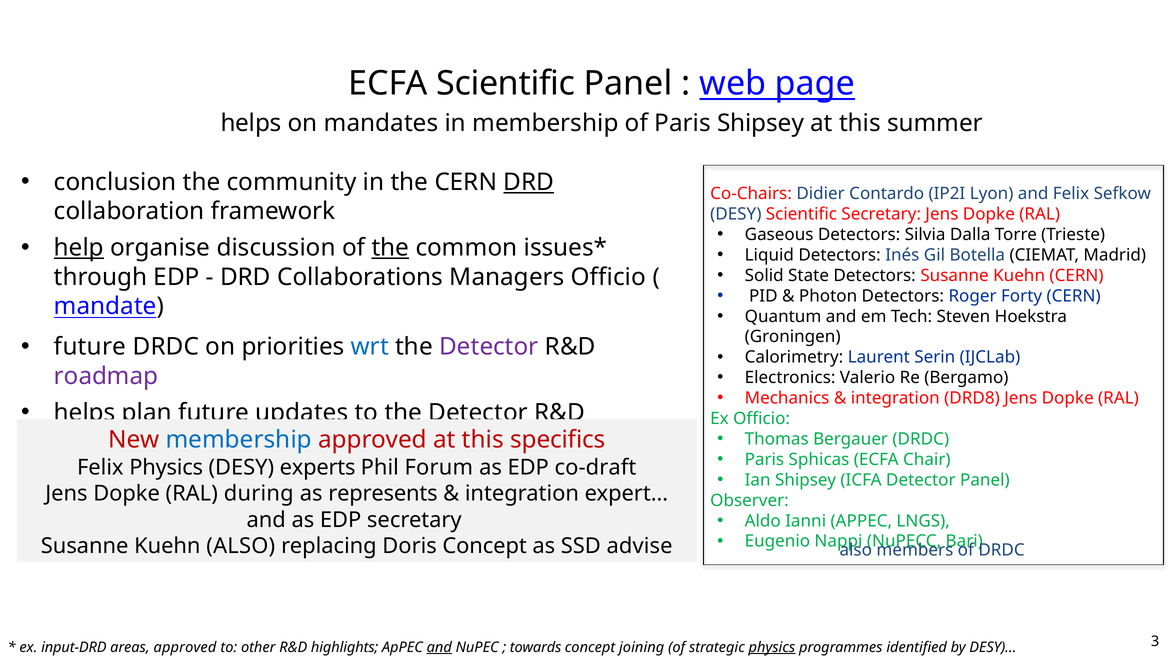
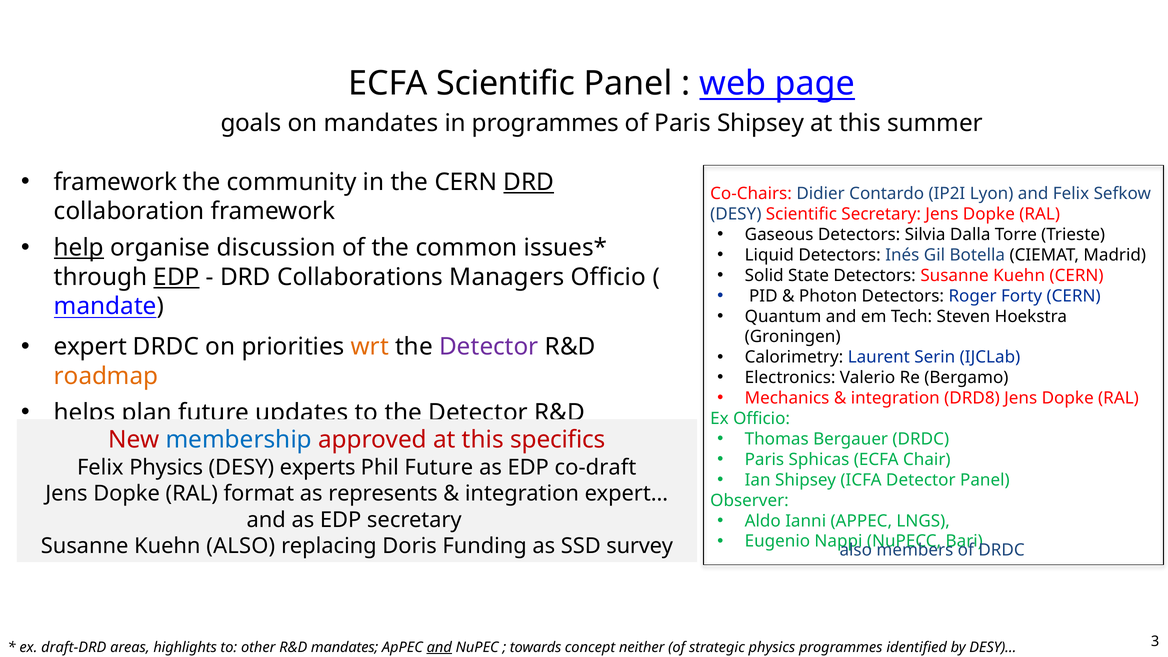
helps: helps -> goals (251, 123)
in membership: membership -> programmes (546, 123)
conclusion: conclusion -> framework (115, 182)
the underline: present -> none (390, 248)
EDP underline: none -> present (176, 277)
future: future -> expert (90, 347)
wrt colour: blue -> orange (370, 347)
roadmap colour: purple -> orange (106, 376)
Phil Forum: Forum -> Future (439, 467)
during: during -> format (259, 494)
Doris Concept: Concept -> Funding (485, 546)
advise: advise -> survey (640, 546)
input-DRD: input-DRD -> draft-DRD (74, 647)
areas approved: approved -> highlights (185, 647)
R&D highlights: highlights -> mandates (345, 647)
joining: joining -> neither (642, 647)
physics underline: present -> none (772, 647)
